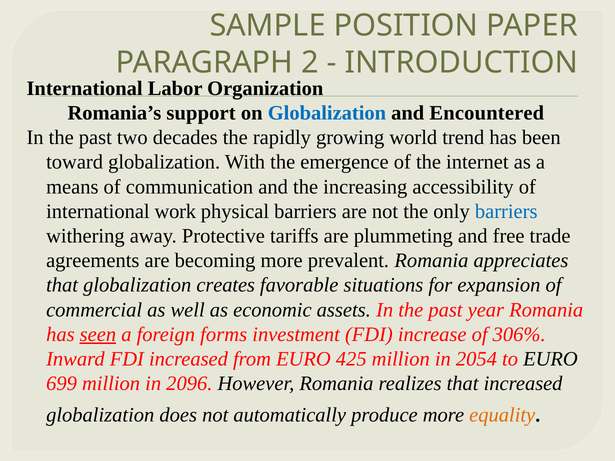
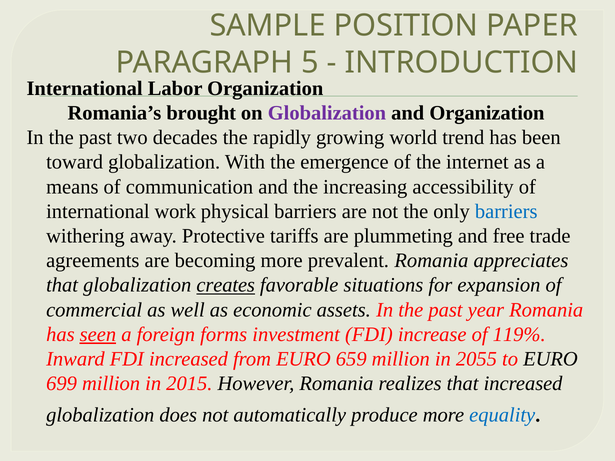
2: 2 -> 5 (310, 63)
support: support -> brought (201, 113)
Globalization colour: blue -> purple (327, 113)
and Encountered: Encountered -> Organization (487, 113)
creates underline: none -> present (226, 285)
306%: 306% -> 119% (519, 335)
425: 425 -> 659 (351, 359)
2054: 2054 -> 2055 (476, 359)
2096: 2096 -> 2015 (189, 384)
equality colour: orange -> blue (502, 415)
